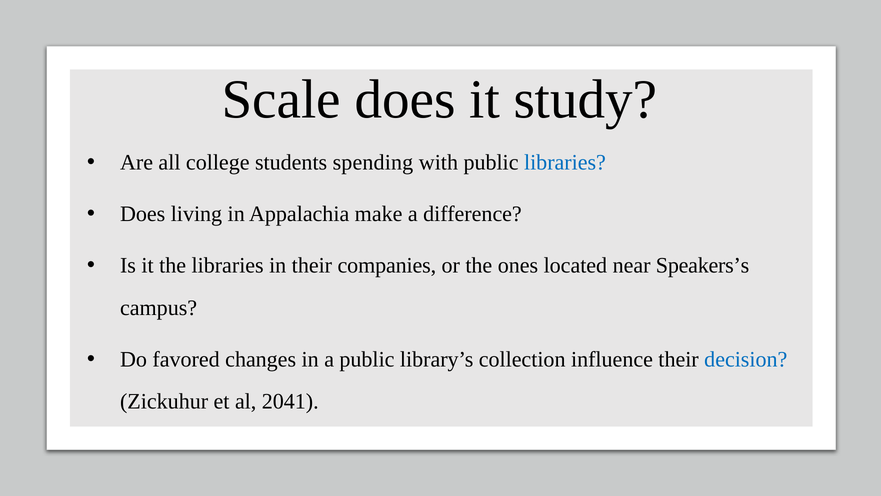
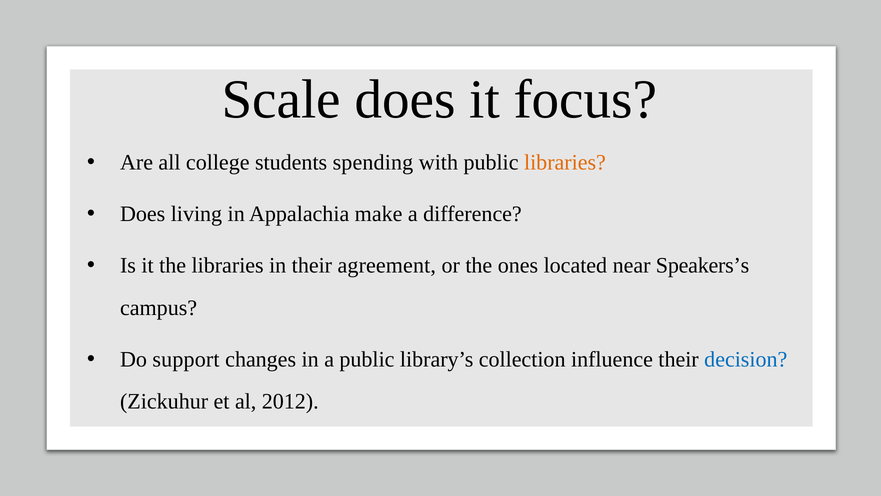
study: study -> focus (585, 100)
libraries colour: blue -> orange (565, 162)
companies: companies -> agreement (387, 265)
favored: favored -> support (186, 359)
2041: 2041 -> 2012 (290, 401)
